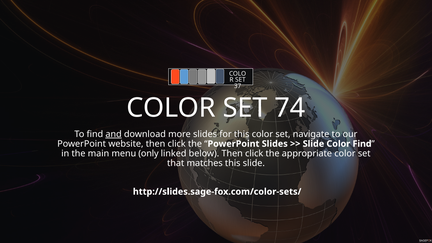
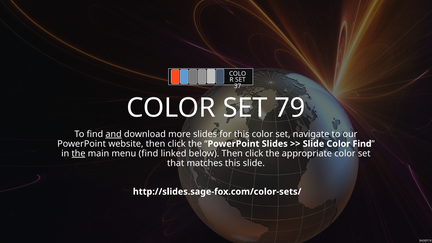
74: 74 -> 79 (290, 108)
the underline: none -> present (78, 154)
menu only: only -> find (148, 154)
